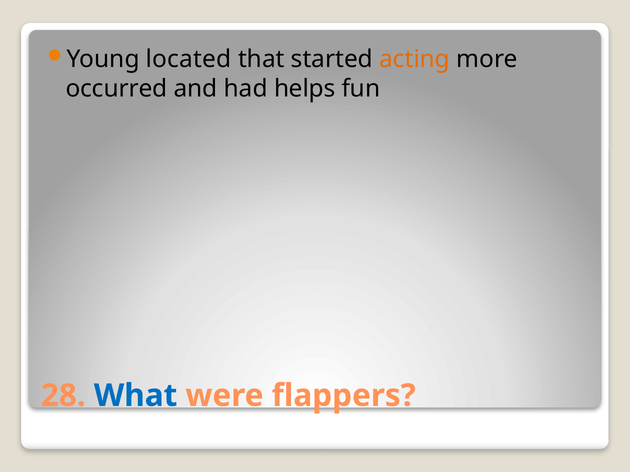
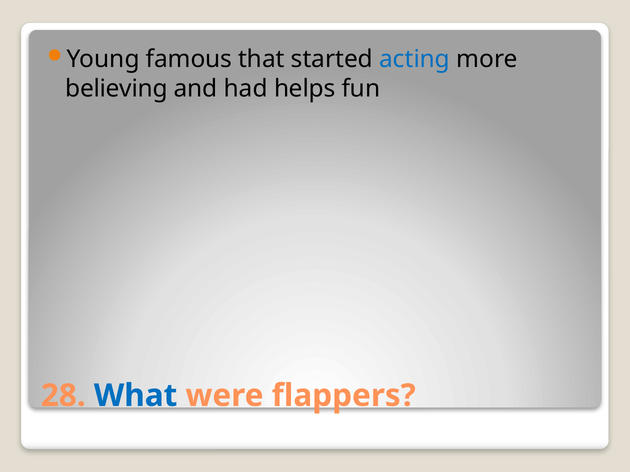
located: located -> famous (189, 59)
acting colour: orange -> blue (415, 59)
occurred: occurred -> believing (117, 89)
